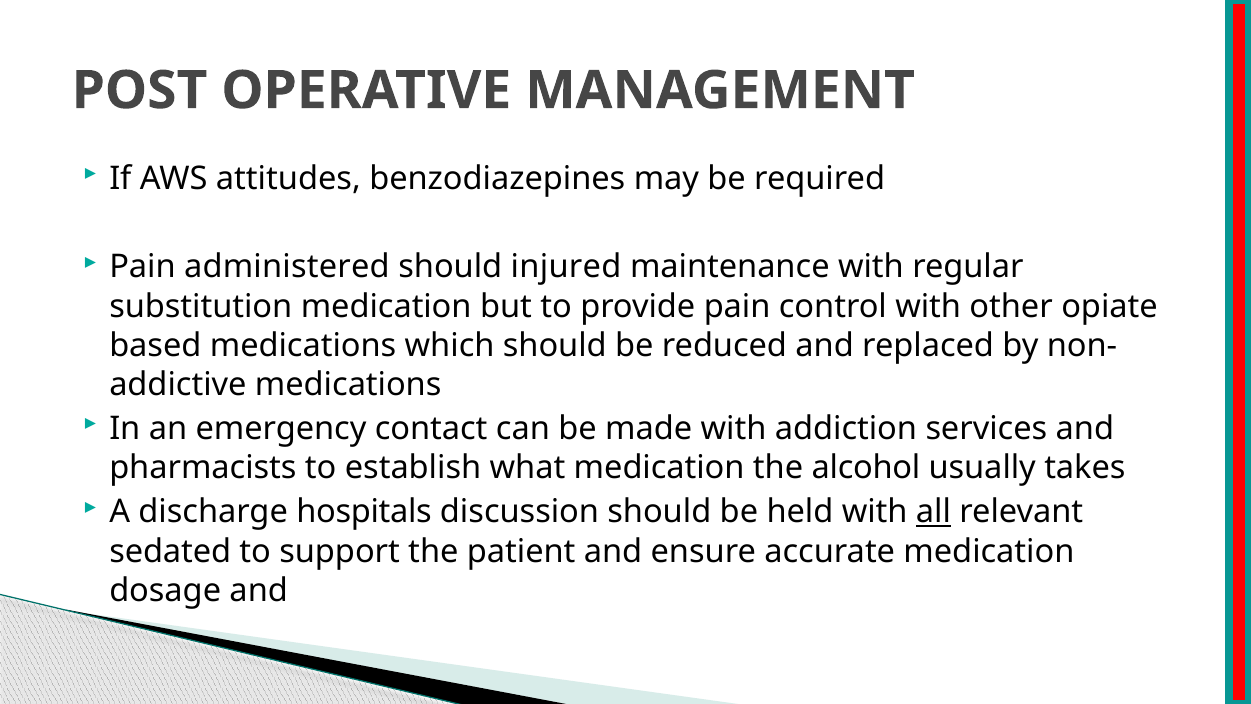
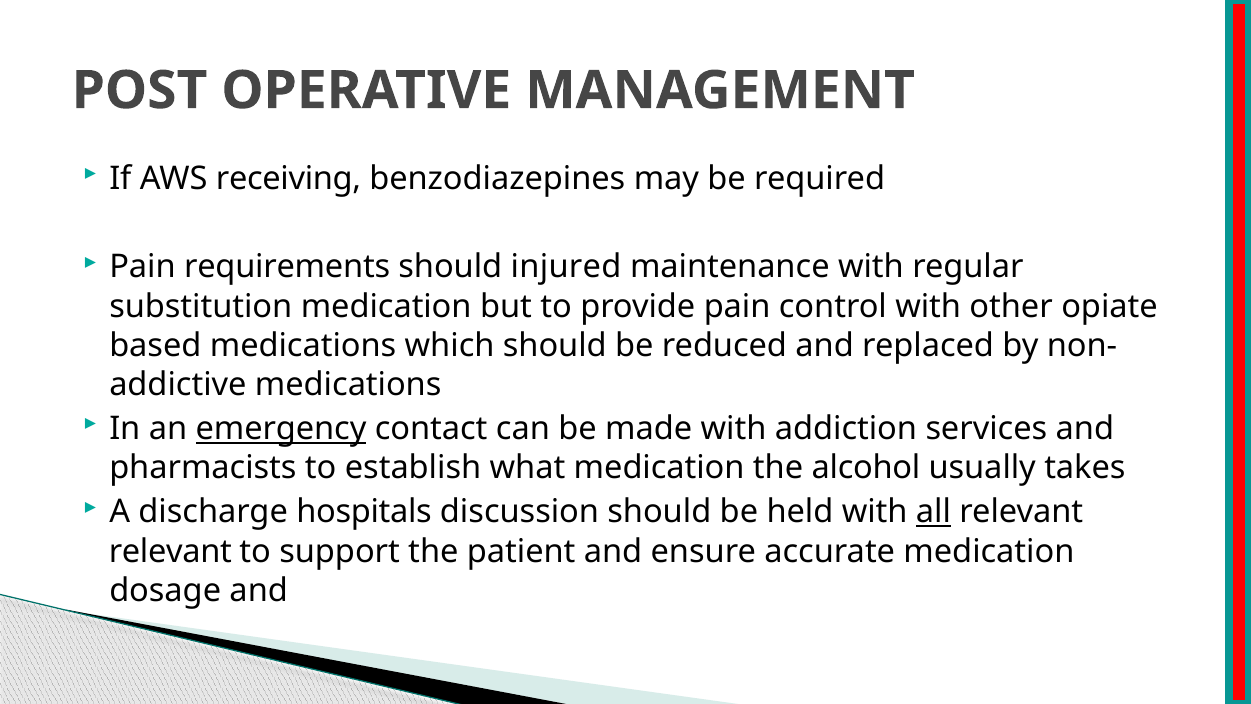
attitudes: attitudes -> receiving (289, 178)
administered: administered -> requirements (287, 267)
emergency underline: none -> present (281, 429)
sedated: sedated -> relevant (170, 551)
